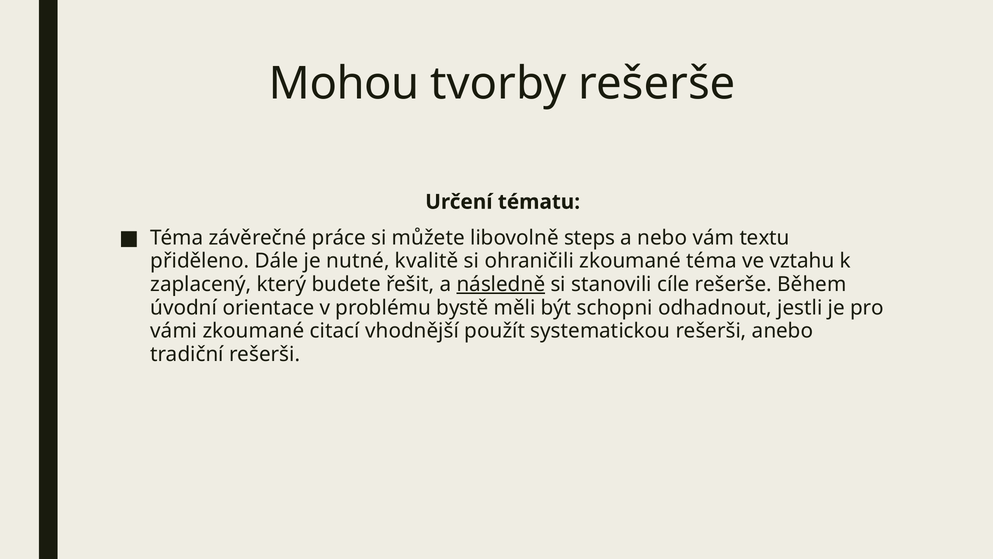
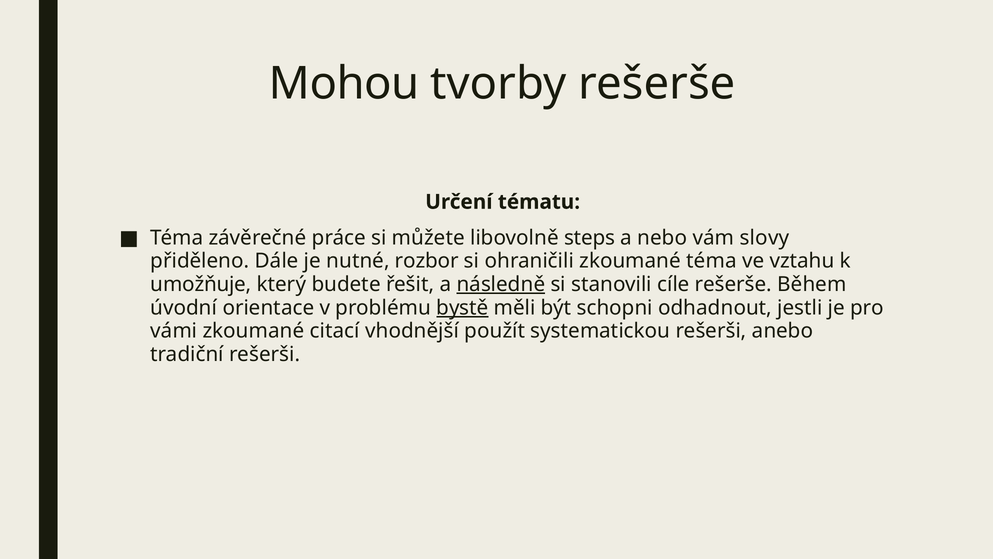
textu: textu -> slovy (764, 238)
kvalitě: kvalitě -> rozbor (427, 261)
zaplacený: zaplacený -> umožňuje (201, 284)
bystě underline: none -> present (462, 308)
